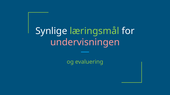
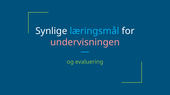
læringsmål colour: light green -> light blue (94, 31)
